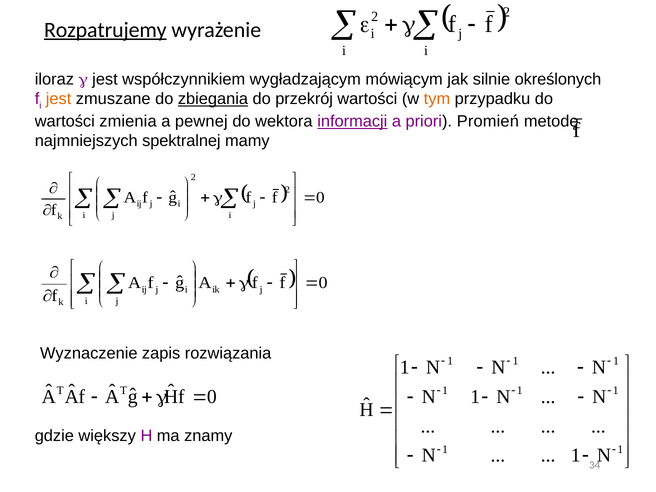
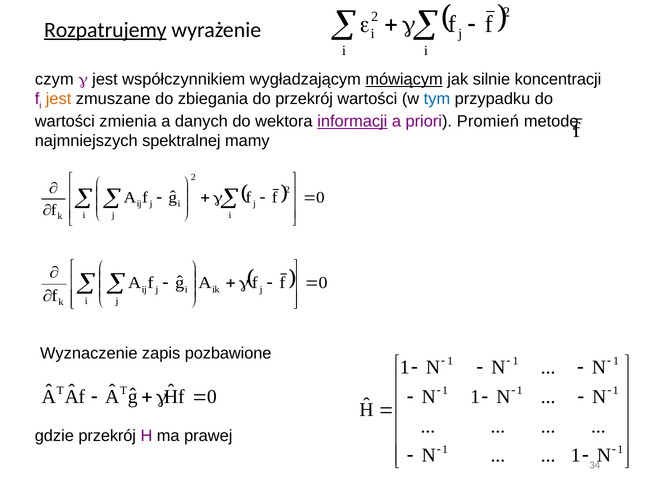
iloraz: iloraz -> czym (54, 79)
mówiącym underline: none -> present (404, 79)
określonych: określonych -> koncentracji (558, 79)
zbiegania underline: present -> none (213, 99)
tym colour: orange -> blue (437, 99)
pewnej: pewnej -> danych (201, 121)
rozwiązania: rozwiązania -> pozbawione (228, 353)
gdzie większy: większy -> przekrój (107, 436)
znamy: znamy -> prawej (208, 436)
